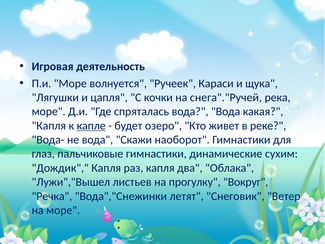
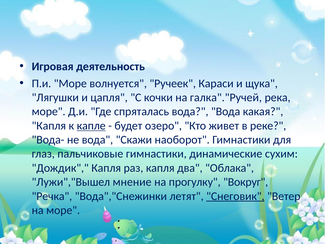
снега"."Ручей: снега"."Ручей -> галка"."Ручей (226, 97)
листьев: листьев -> мнение (132, 182)
Снеговик underline: none -> present (235, 196)
